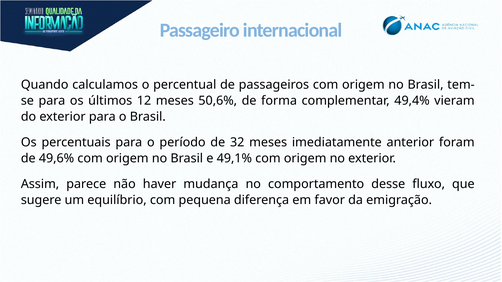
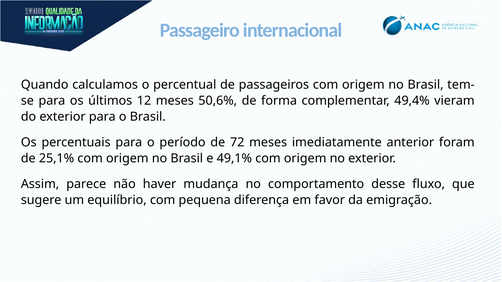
32: 32 -> 72 (237, 143)
49,6%: 49,6% -> 25,1% (57, 159)
